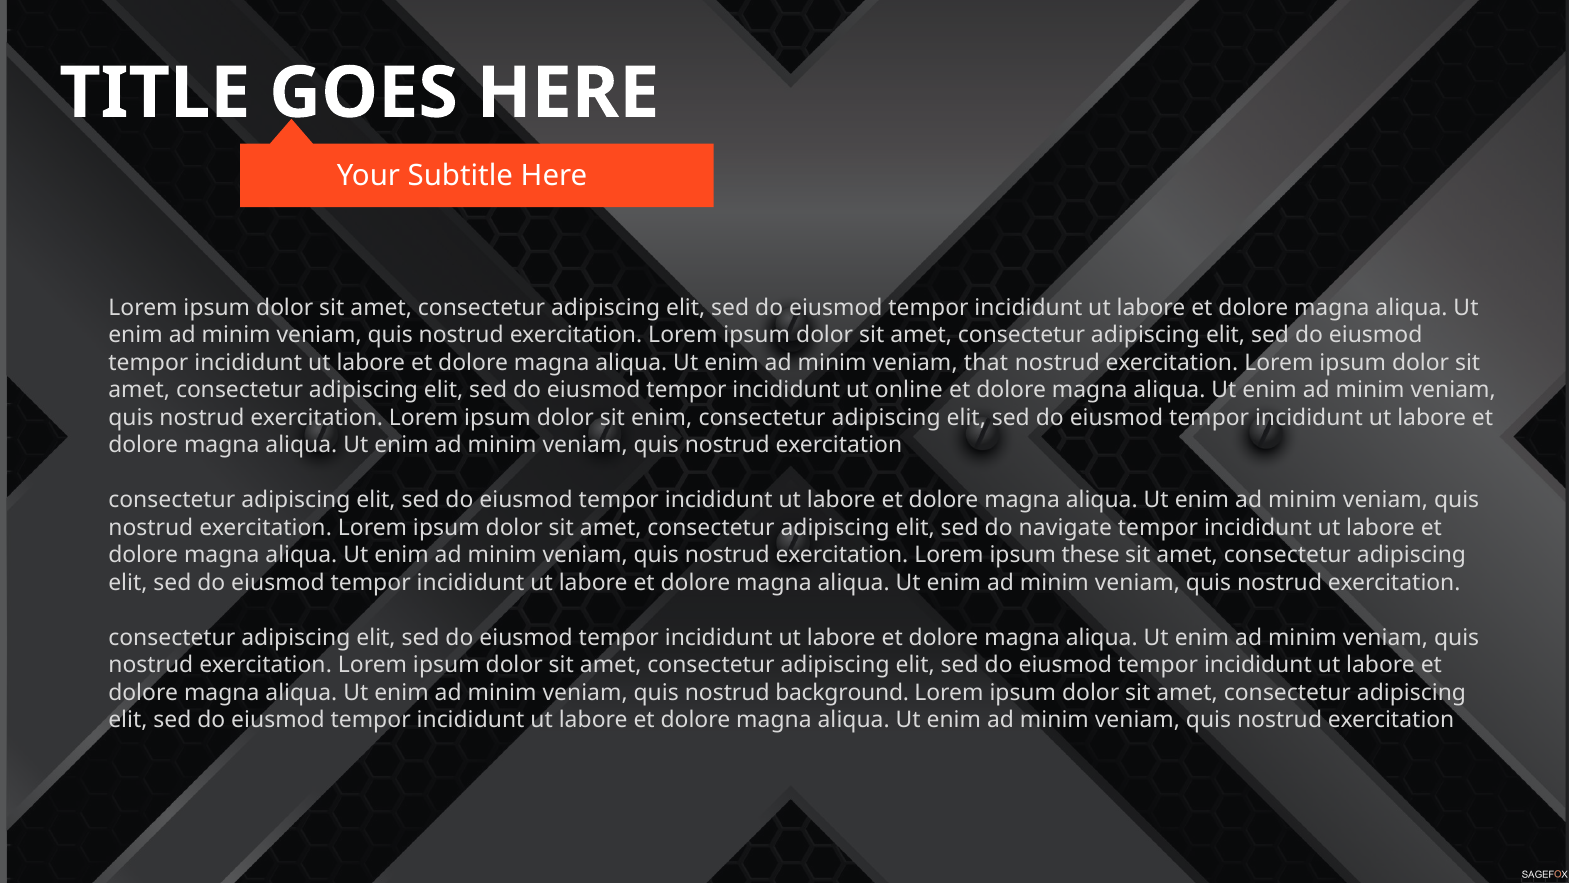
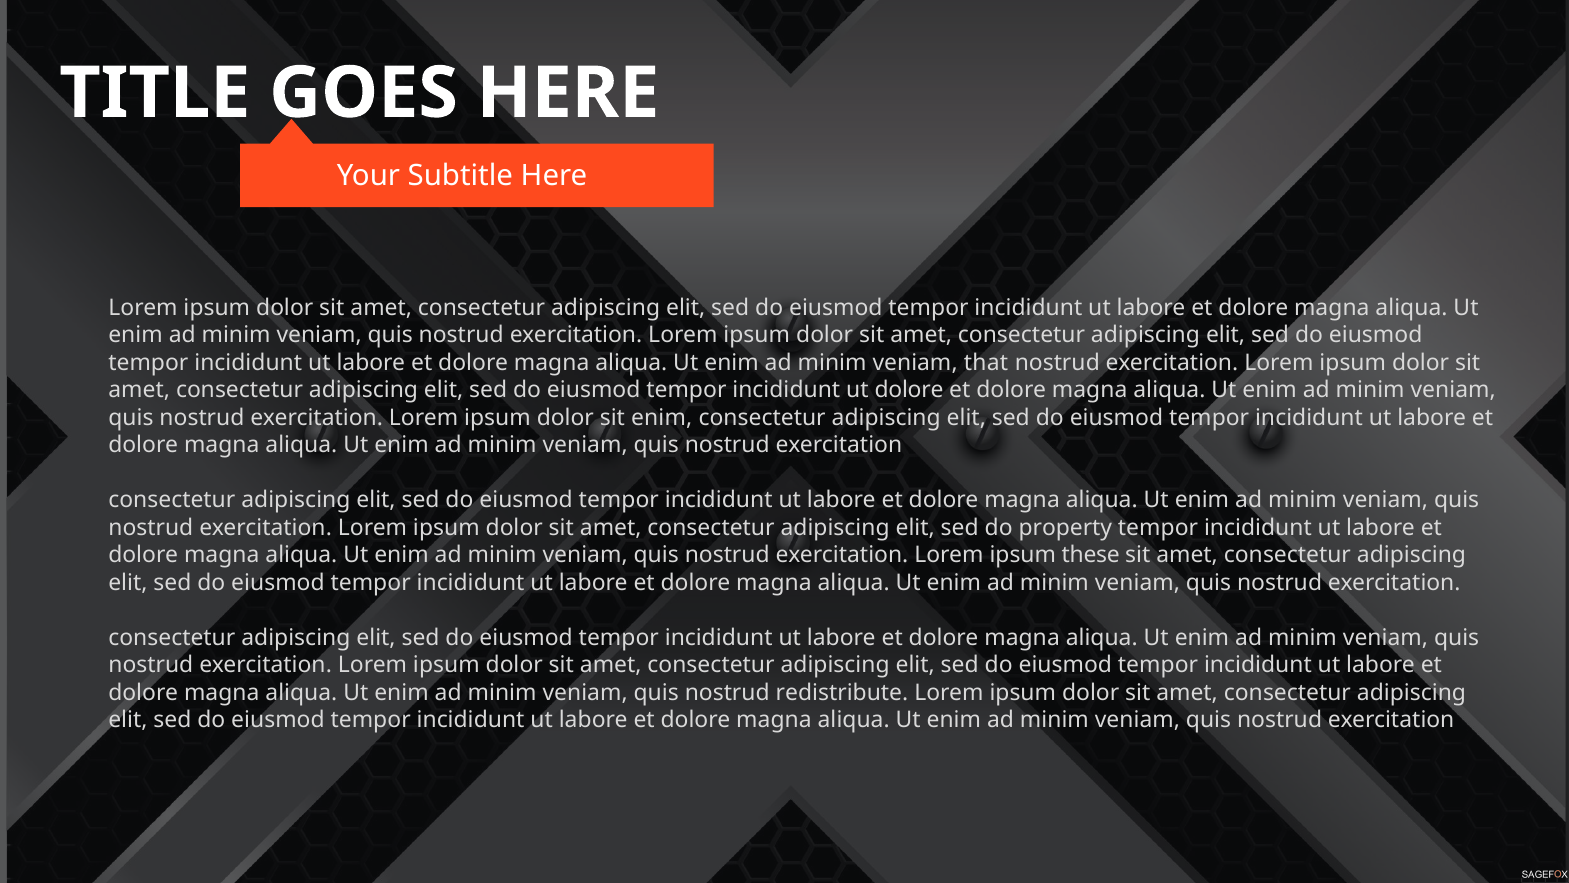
ut online: online -> dolore (909, 390)
navigate: navigate -> property (1065, 527)
background: background -> redistribute (842, 692)
